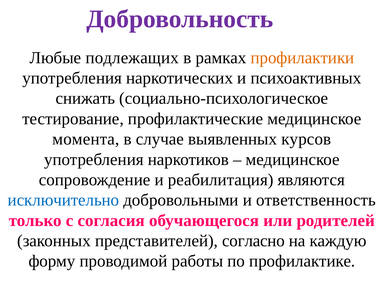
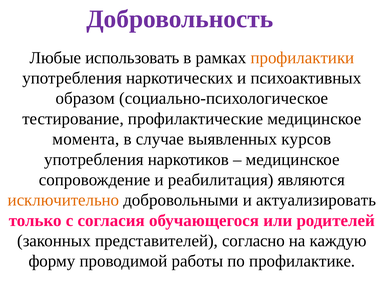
подлежащих: подлежащих -> использовать (132, 58)
снижать: снижать -> образом (85, 98)
исключительно colour: blue -> orange (63, 200)
ответственность: ответственность -> актуализировать (316, 200)
